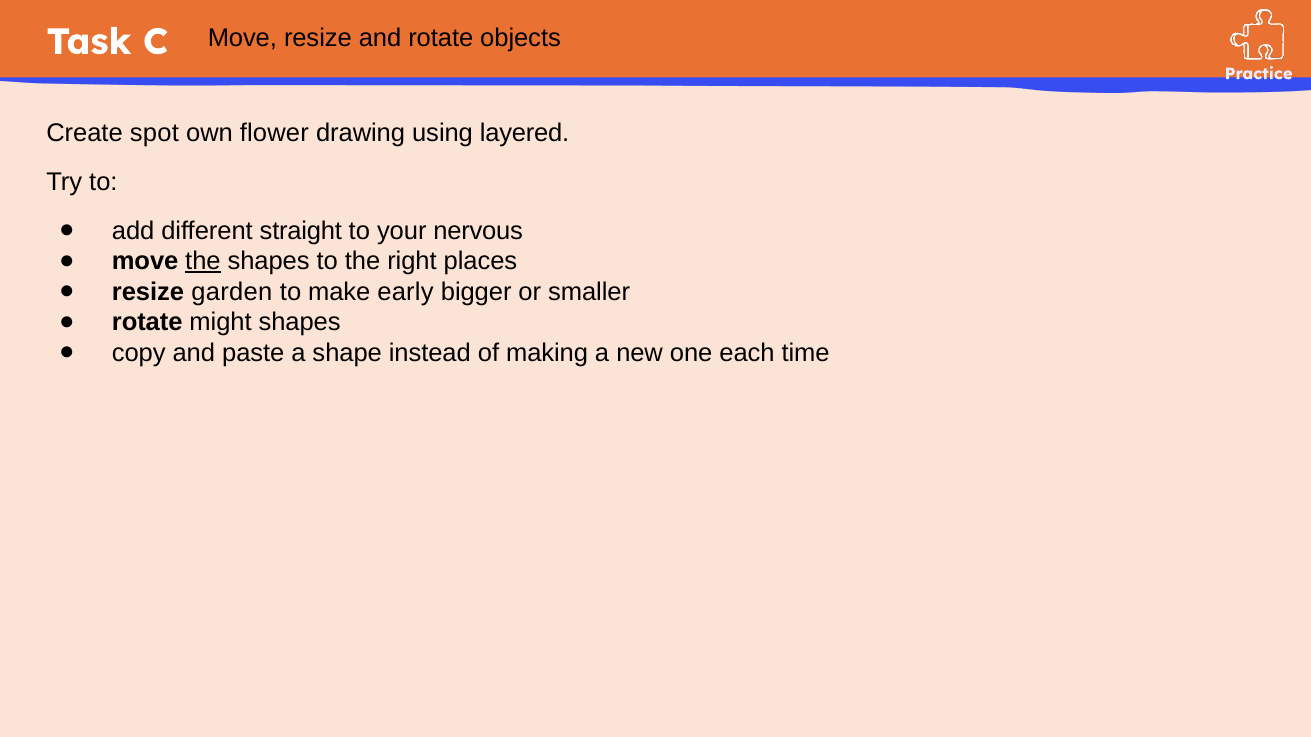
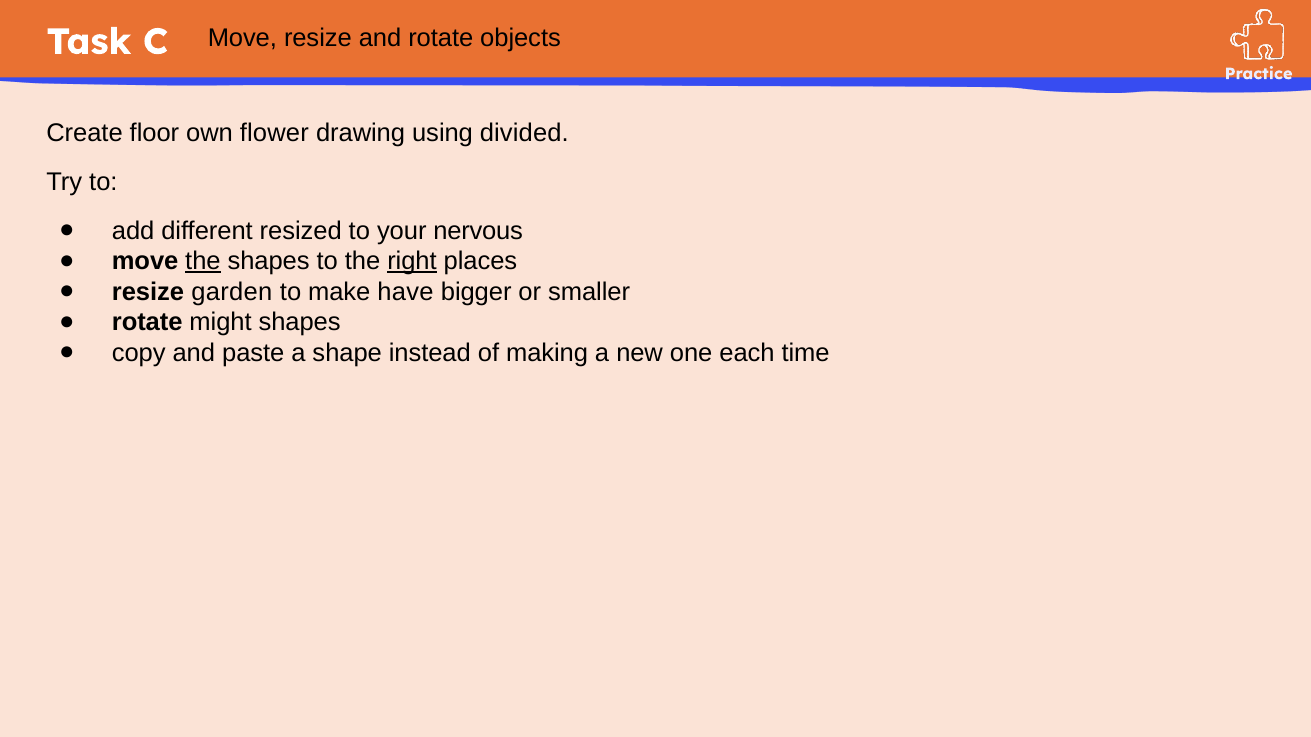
spot: spot -> floor (154, 133)
layered: layered -> divided (524, 133)
straight: straight -> resized (301, 231)
right underline: none -> present (412, 261)
early: early -> have (406, 292)
